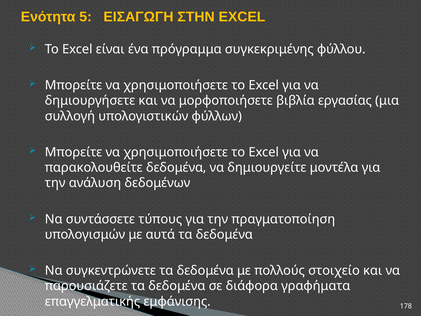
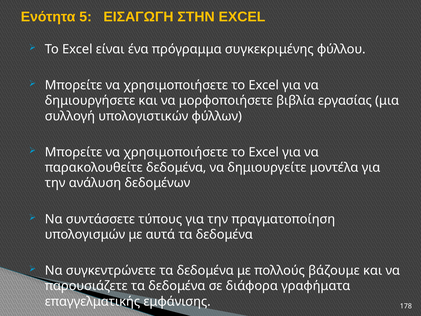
στοιχείο: στοιχείο -> βάζουμε (334, 270)
